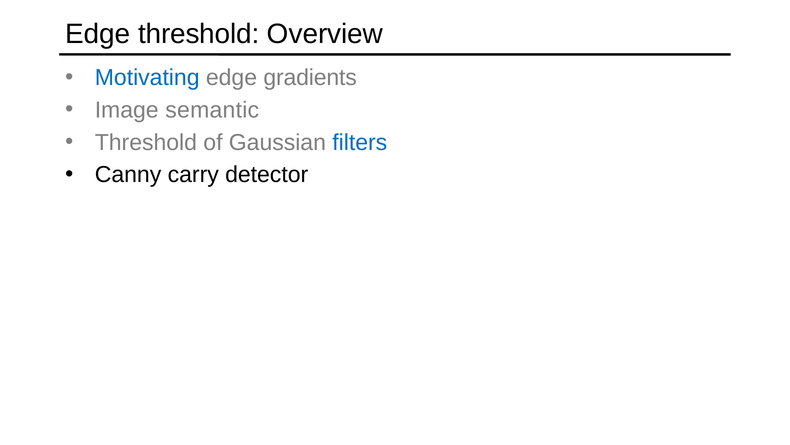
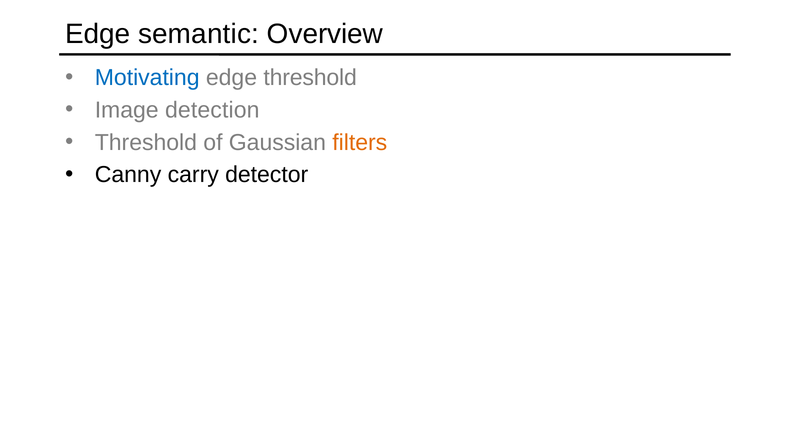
Edge threshold: threshold -> semantic (199, 34)
edge gradients: gradients -> threshold (310, 78)
semantic: semantic -> detection (212, 110)
filters colour: blue -> orange (360, 142)
